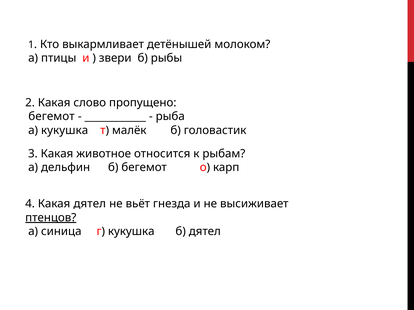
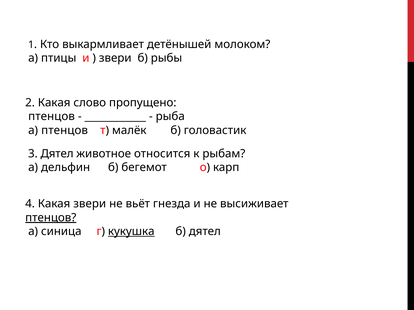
бегемот: бегемот -> птенцов (52, 117)
а кукушка: кукушка -> птенцов (65, 130)
3 Какая: Какая -> Дятел (57, 154)
Какая дятел: дятел -> звери (90, 204)
кукушка underline: none -> present (131, 232)
